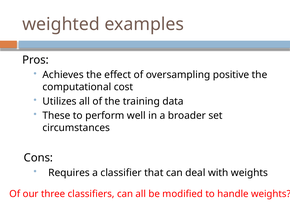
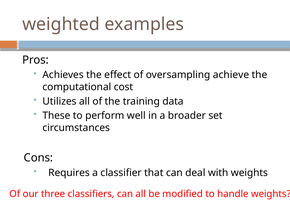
positive: positive -> achieve (231, 75)
